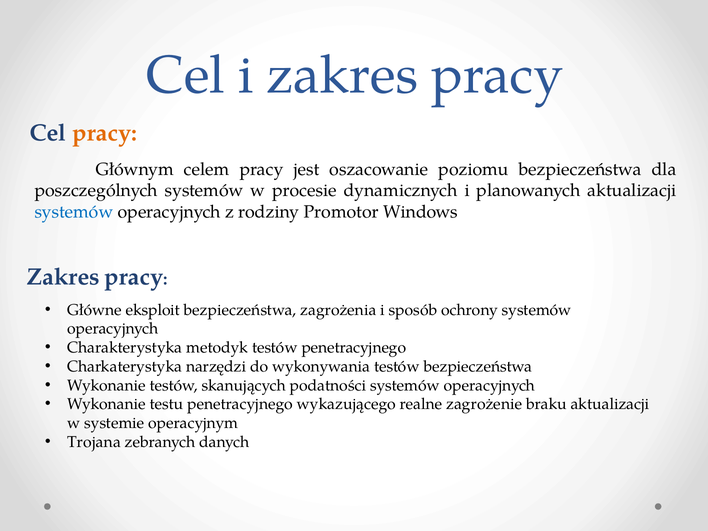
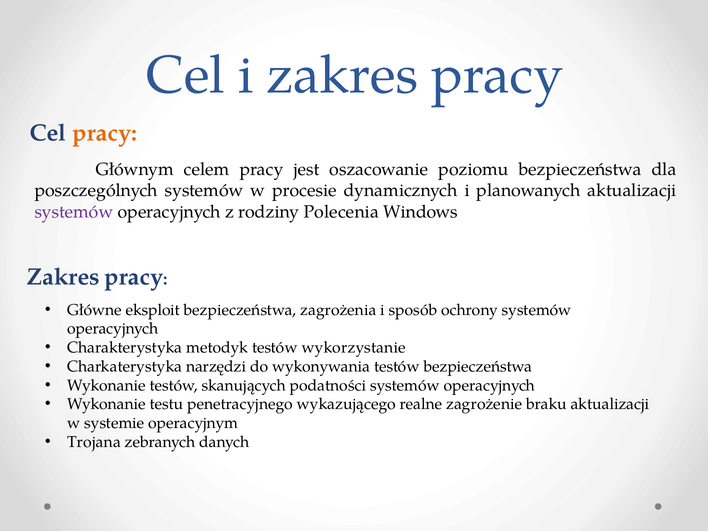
systemów colour: blue -> purple (74, 212)
Promotor: Promotor -> Polecenia (341, 212)
testów penetracyjnego: penetracyjnego -> wykorzystanie (354, 348)
